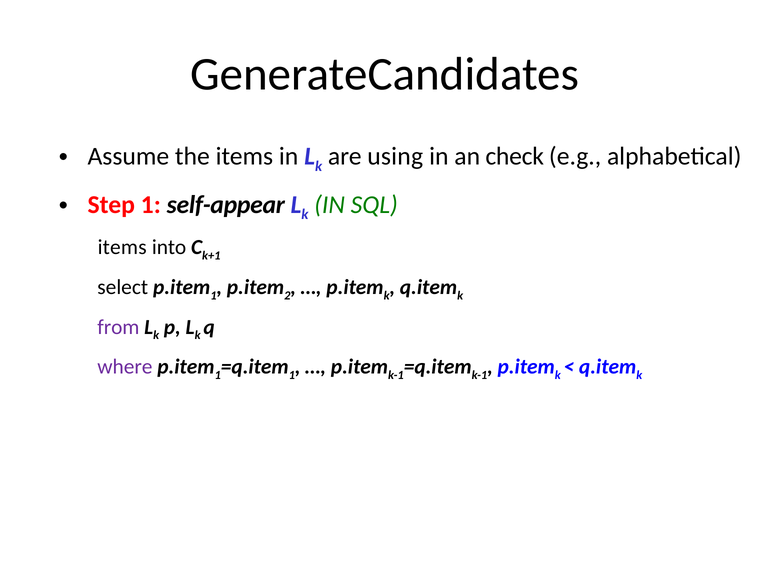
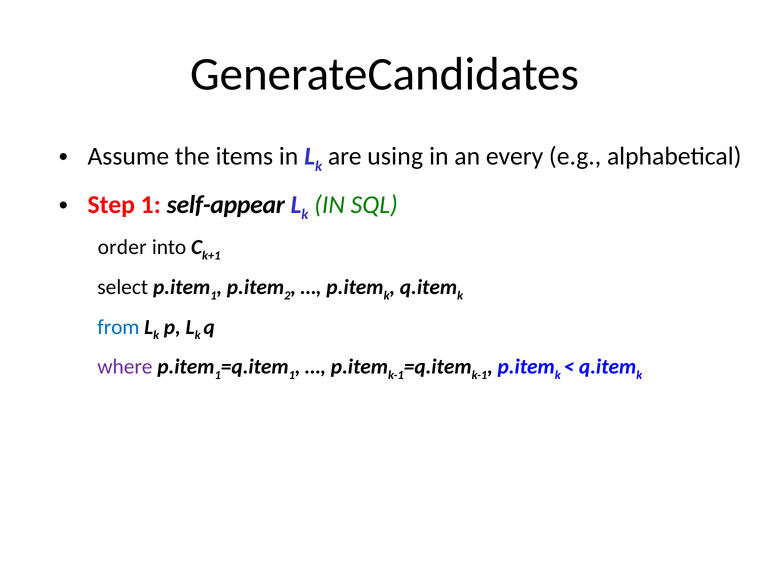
check: check -> every (515, 156)
items: items -> order (122, 248)
from colour: purple -> blue (118, 327)
